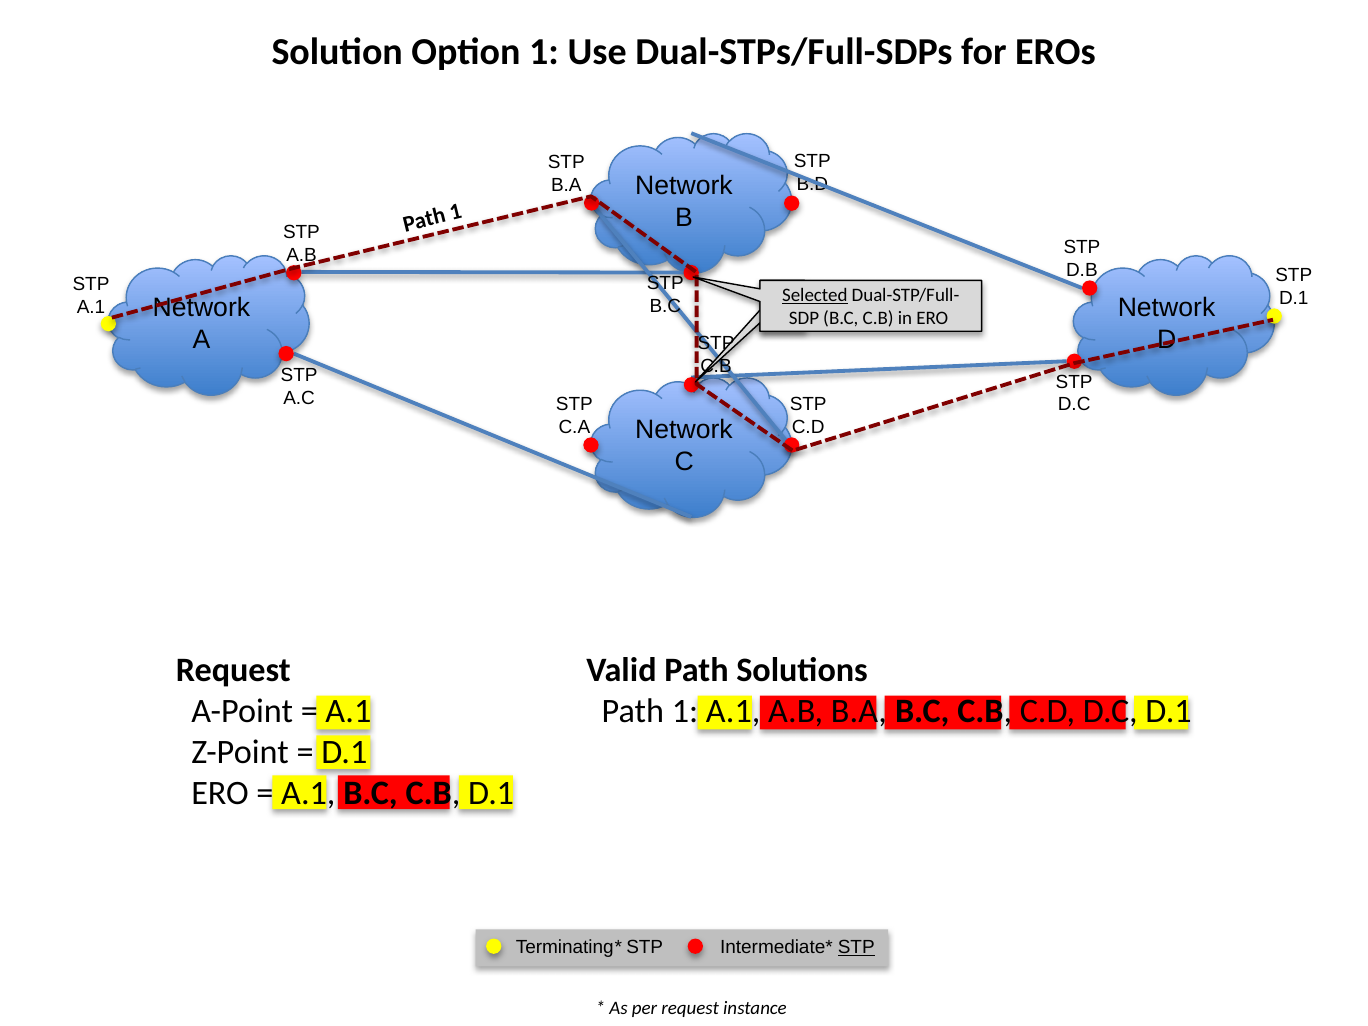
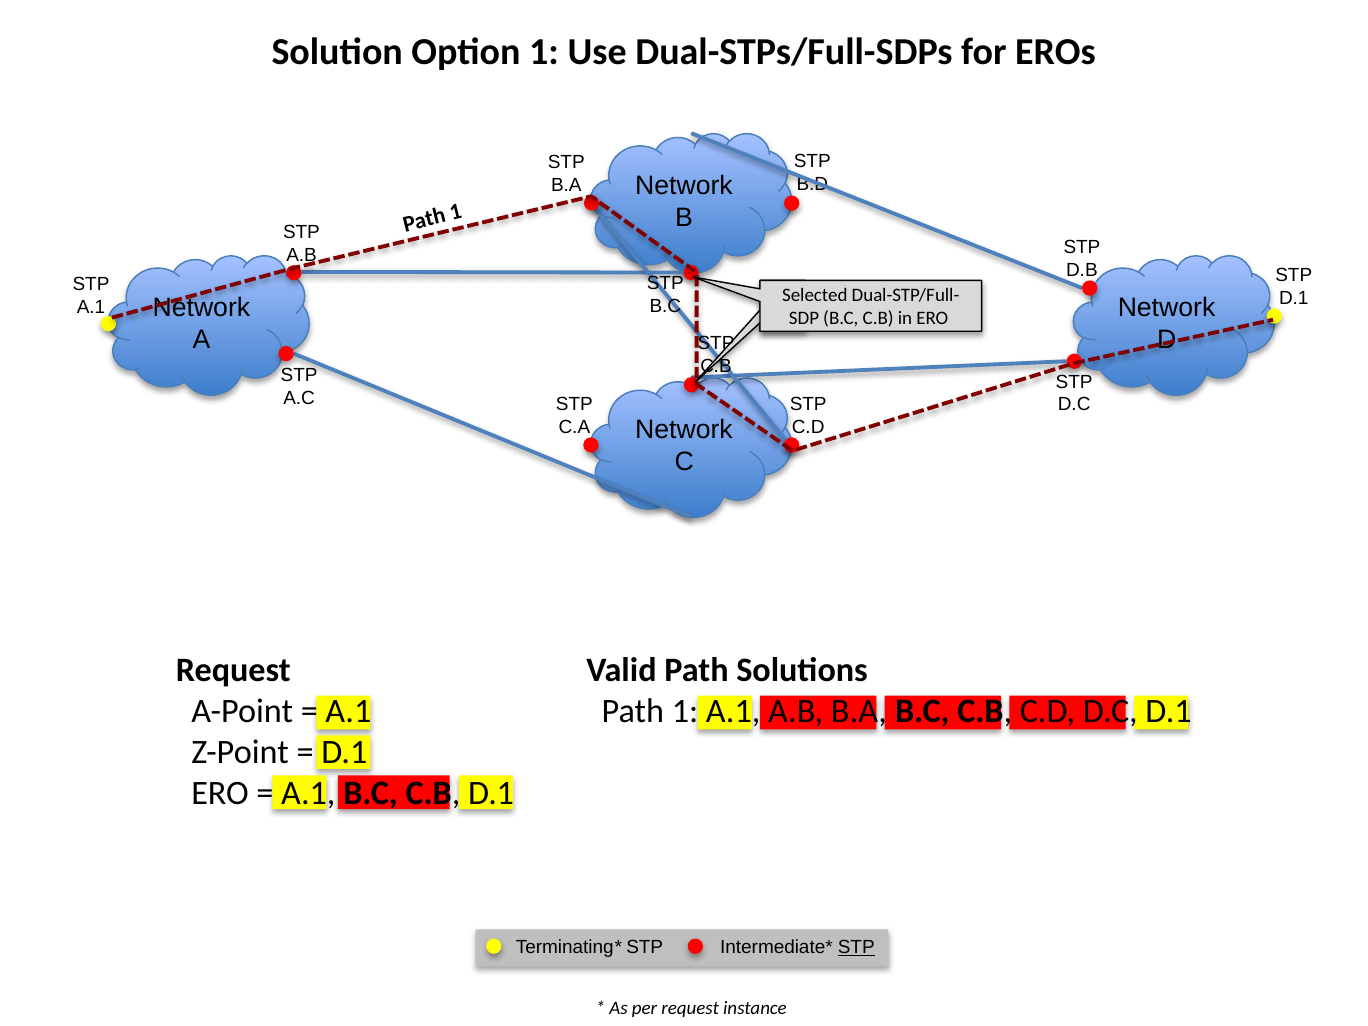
Selected underline: present -> none (815, 296)
